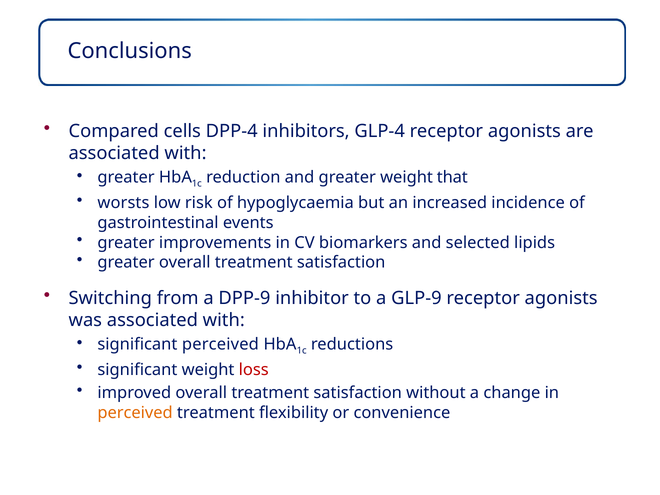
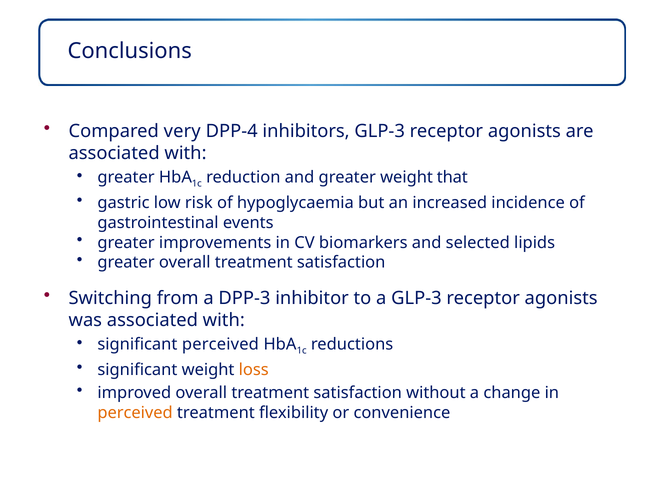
cells: cells -> very (182, 131)
inhibitors GLP-4: GLP-4 -> GLP-3 (380, 131)
worsts: worsts -> gastric (124, 203)
DPP-9: DPP-9 -> DPP-3 (244, 298)
a GLP-9: GLP-9 -> GLP-3 (416, 298)
loss colour: red -> orange (254, 370)
